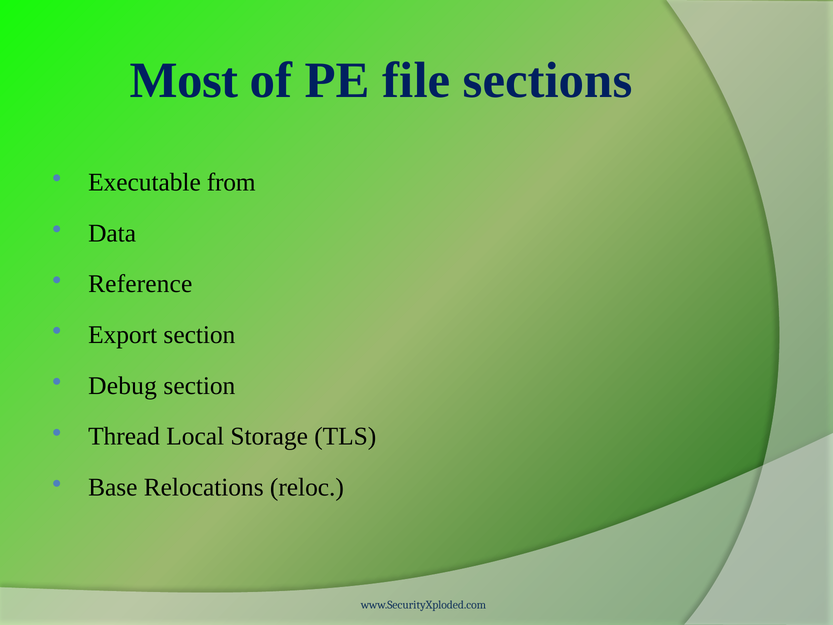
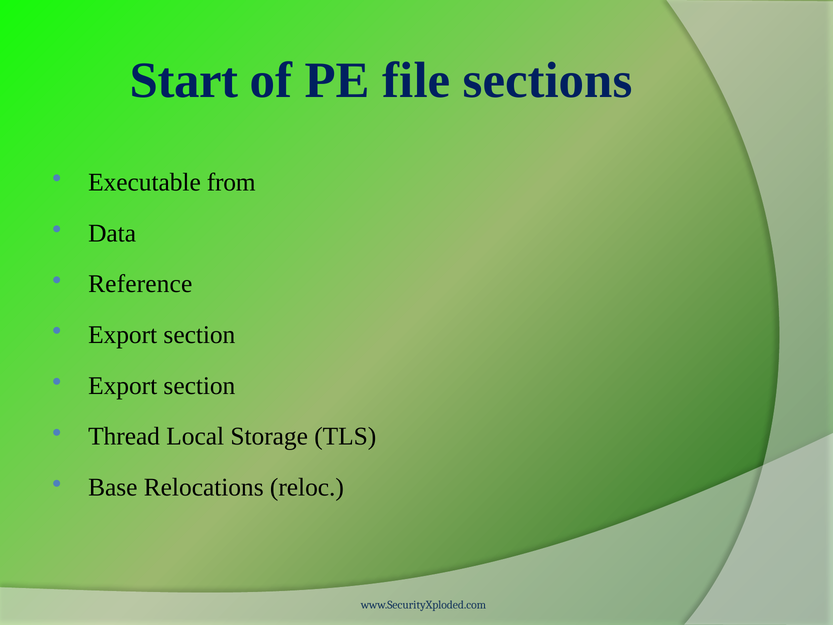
Most: Most -> Start (184, 81)
Debug: Debug -> Export (123, 386)
